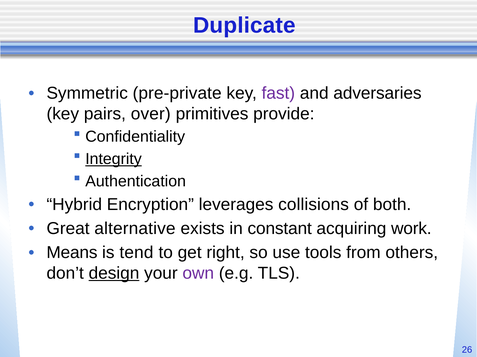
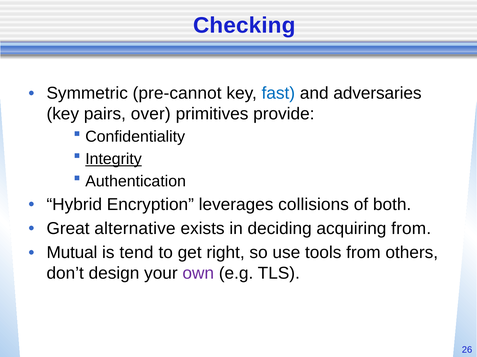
Duplicate: Duplicate -> Checking (244, 25)
pre-private: pre-private -> pre-cannot (177, 93)
fast colour: purple -> blue (278, 93)
constant: constant -> deciding (280, 229)
acquiring work: work -> from (411, 229)
Means: Means -> Mutual (72, 253)
design underline: present -> none (114, 274)
